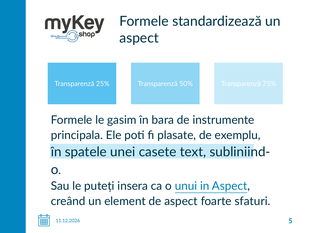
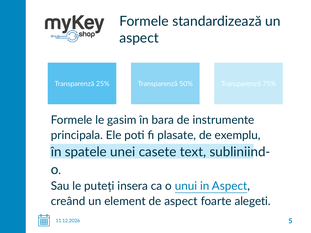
sfaturi: sfaturi -> alegeti (253, 202)
